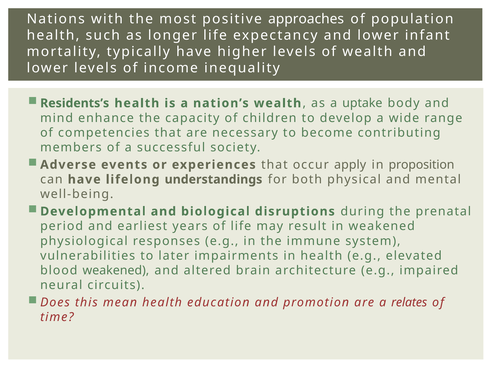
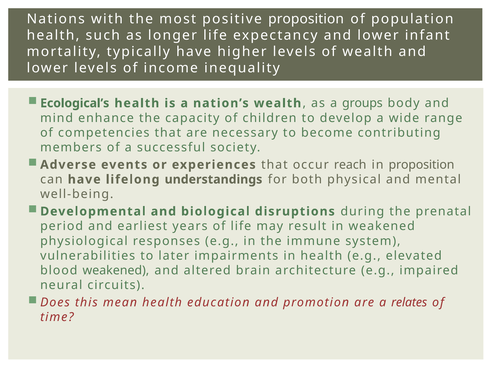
positive approaches: approaches -> proposition (306, 19)
Residents’s: Residents’s -> Ecological’s (75, 103)
uptake: uptake -> groups (362, 103)
apply: apply -> reach (350, 165)
